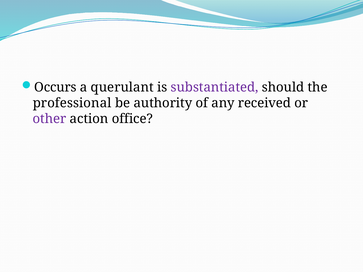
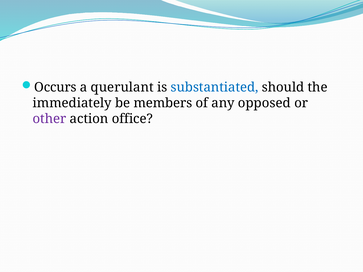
substantiated colour: purple -> blue (215, 87)
professional: professional -> immediately (72, 103)
authority: authority -> members (163, 103)
received: received -> opposed (264, 103)
